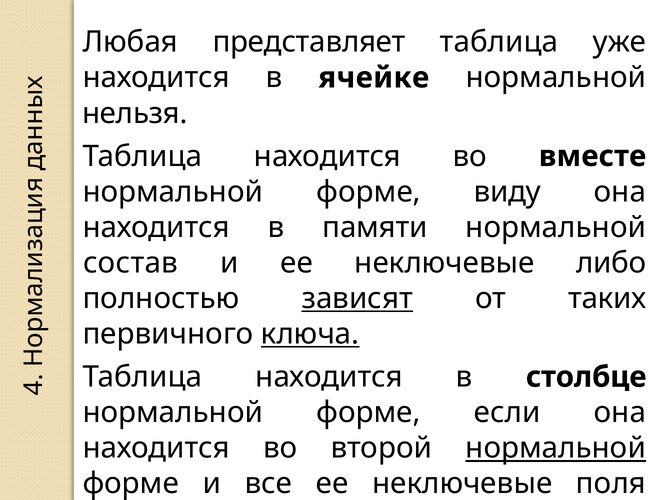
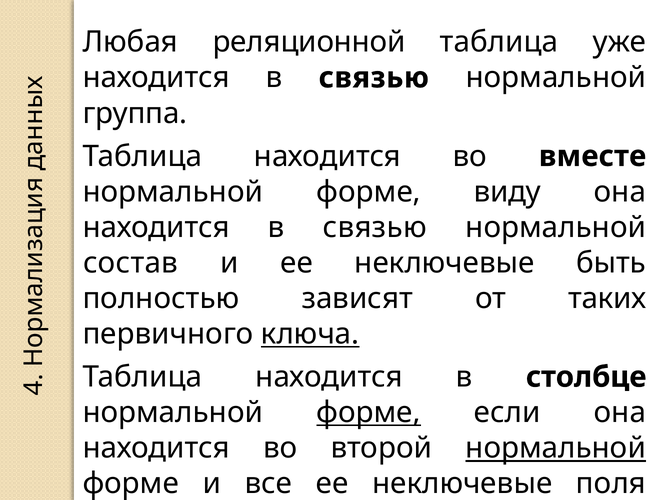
представляет: представляет -> реляционной (309, 42)
ячейке: ячейке -> связью (374, 78)
нельзя: нельзя -> группа (135, 113)
памяти: памяти -> связью (375, 227)
либо: либо -> быть (611, 263)
зависят underline: present -> none (357, 298)
форме underline: none -> present (369, 412)
